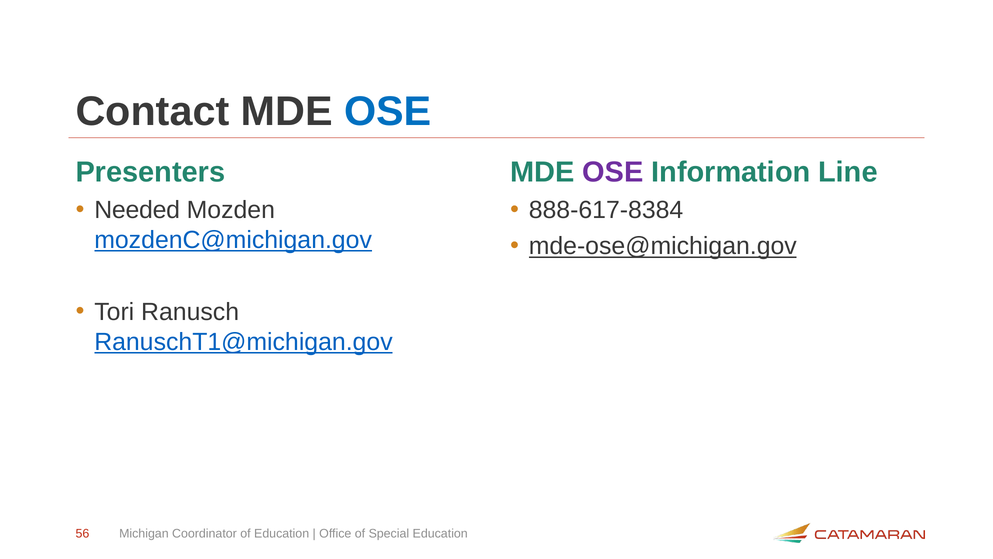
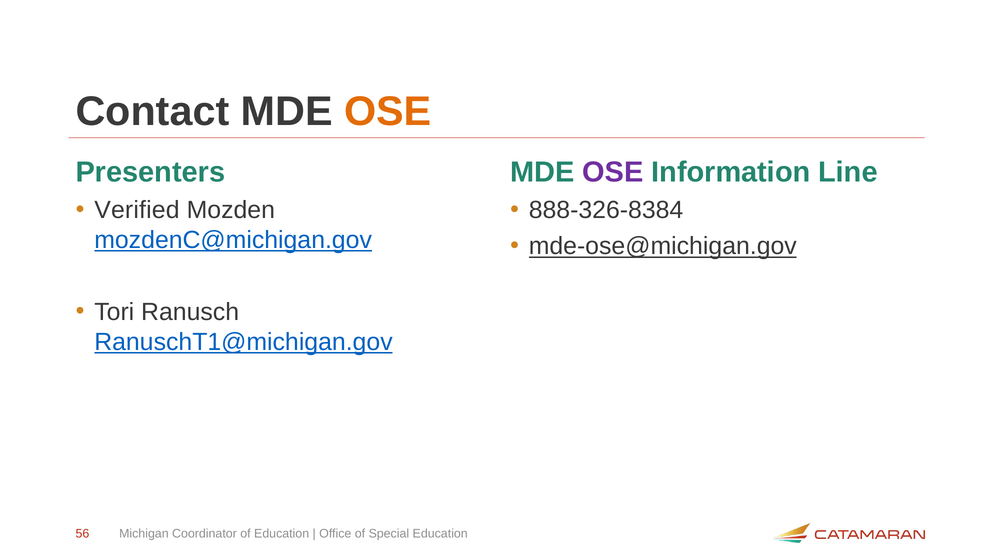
OSE colour: blue -> orange (388, 111)
Needed: Needed -> Verified (137, 210)
888-617-8384: 888-617-8384 -> 888-326-8384 (606, 210)
